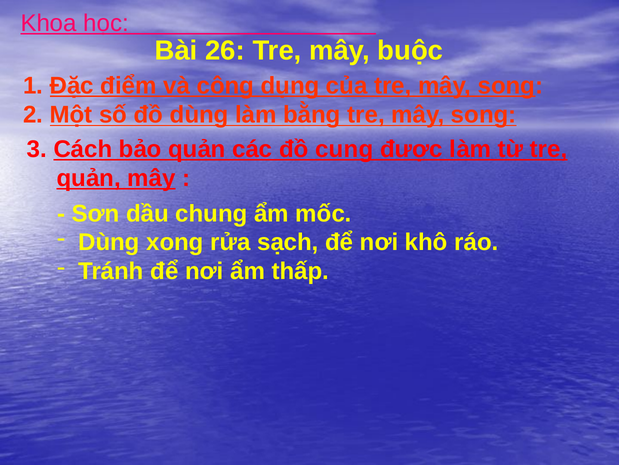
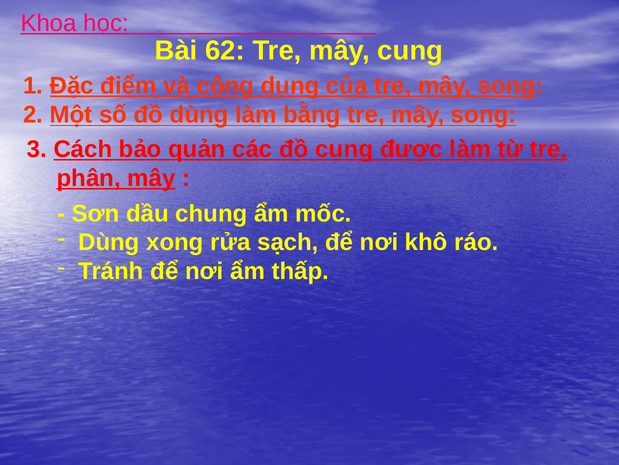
26: 26 -> 62 (225, 51)
mây buộc: buộc -> cung (410, 51)
quản: quản -> phân (89, 178)
